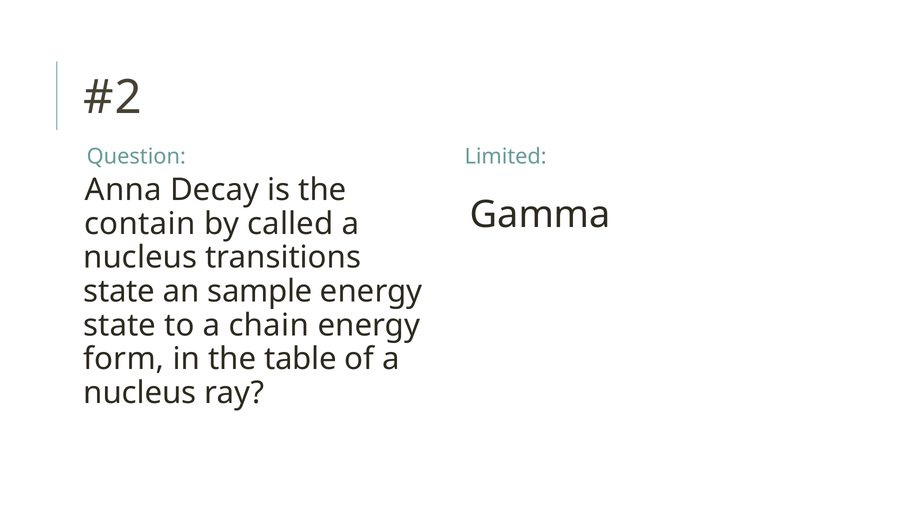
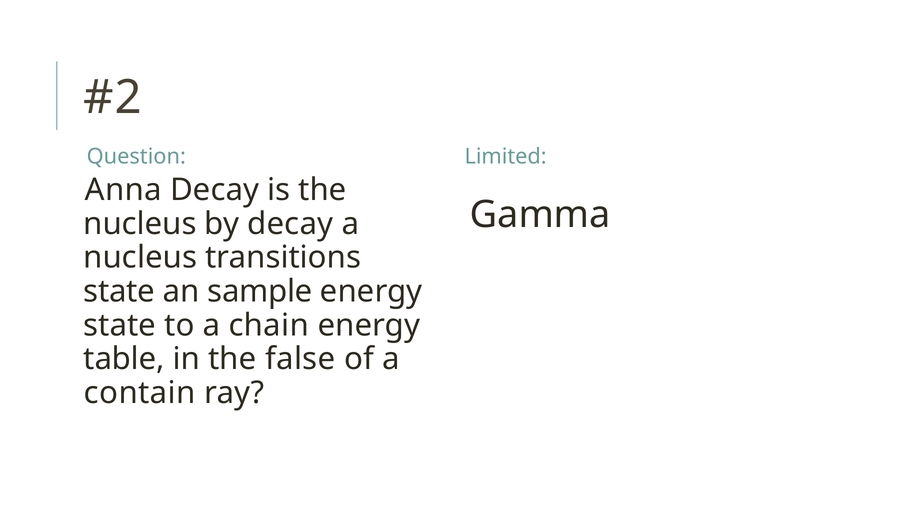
contain: contain -> nucleus (140, 224)
by called: called -> decay (290, 224)
form: form -> table (124, 359)
table: table -> false (300, 359)
nucleus: nucleus -> contain (140, 393)
